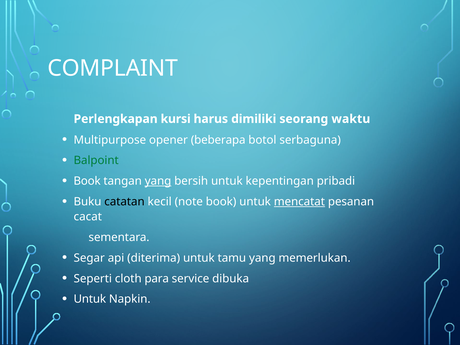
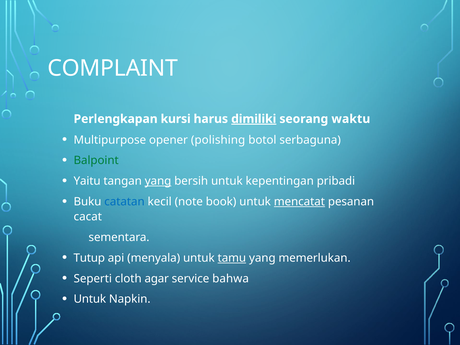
dimiliki underline: none -> present (254, 119)
beberapa: beberapa -> polishing (218, 140)
Book: Book -> Yaitu (87, 181)
catatan colour: black -> blue (124, 202)
Segar: Segar -> Tutup (89, 258)
diterima: diterima -> menyala (154, 258)
tamu underline: none -> present (232, 258)
para: para -> agar (157, 279)
dibuka: dibuka -> bahwa (231, 279)
